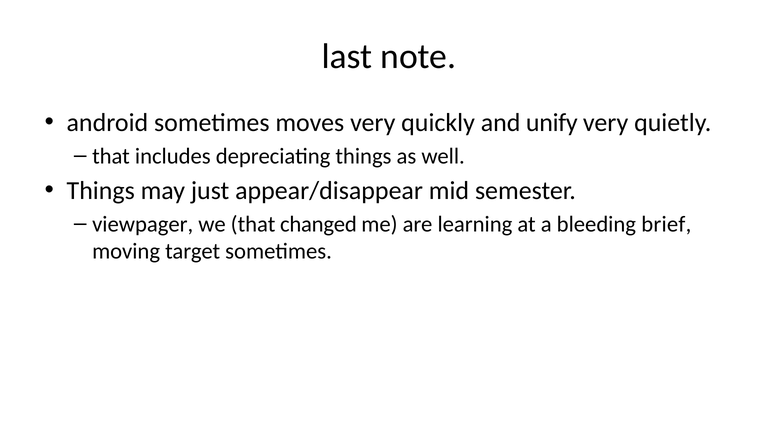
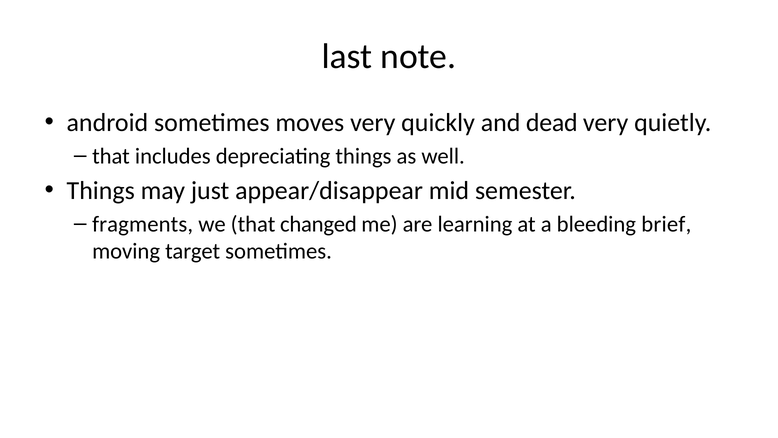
unify: unify -> dead (552, 122)
viewpager: viewpager -> fragments (143, 224)
